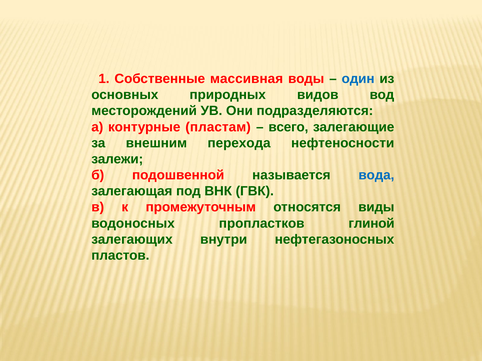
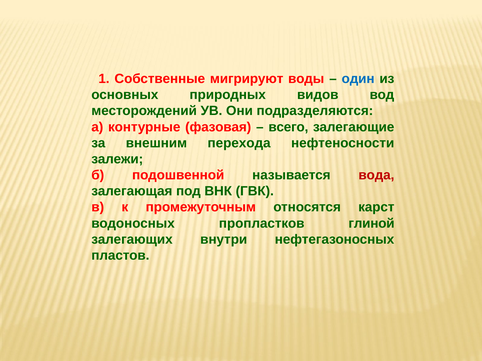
массивная: массивная -> мигрируют (247, 79)
пластам: пластам -> фазовая (218, 127)
вода colour: blue -> red (376, 175)
виды: виды -> карст (376, 208)
